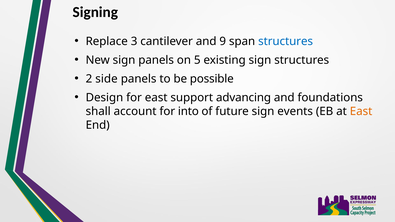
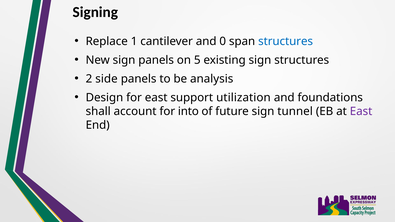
3: 3 -> 1 (134, 41)
9: 9 -> 0 (223, 41)
possible: possible -> analysis (212, 79)
advancing: advancing -> utilization (243, 98)
events: events -> tunnel (295, 111)
East colour: orange -> purple (361, 111)
